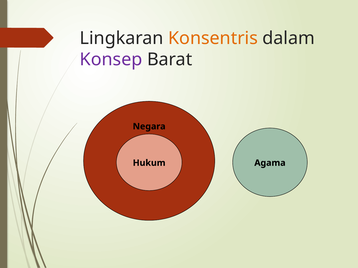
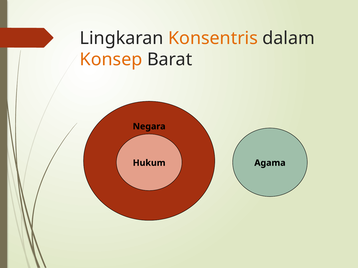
Konsep colour: purple -> orange (111, 60)
